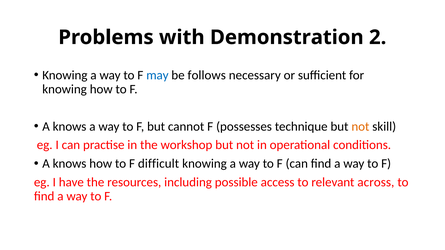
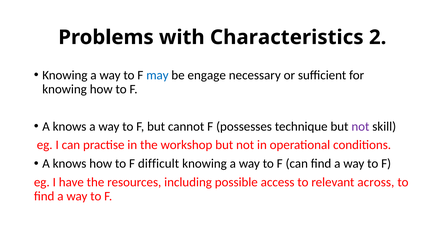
Demonstration: Demonstration -> Characteristics (287, 37)
follows: follows -> engage (207, 75)
not colour: orange -> purple (360, 127)
